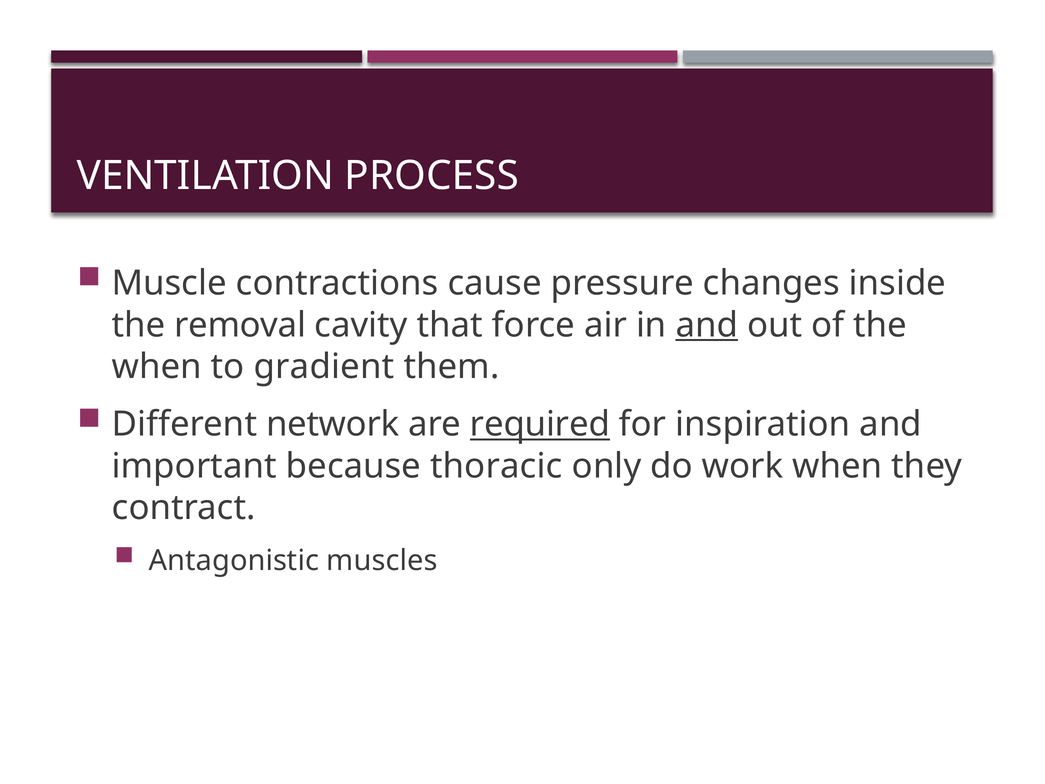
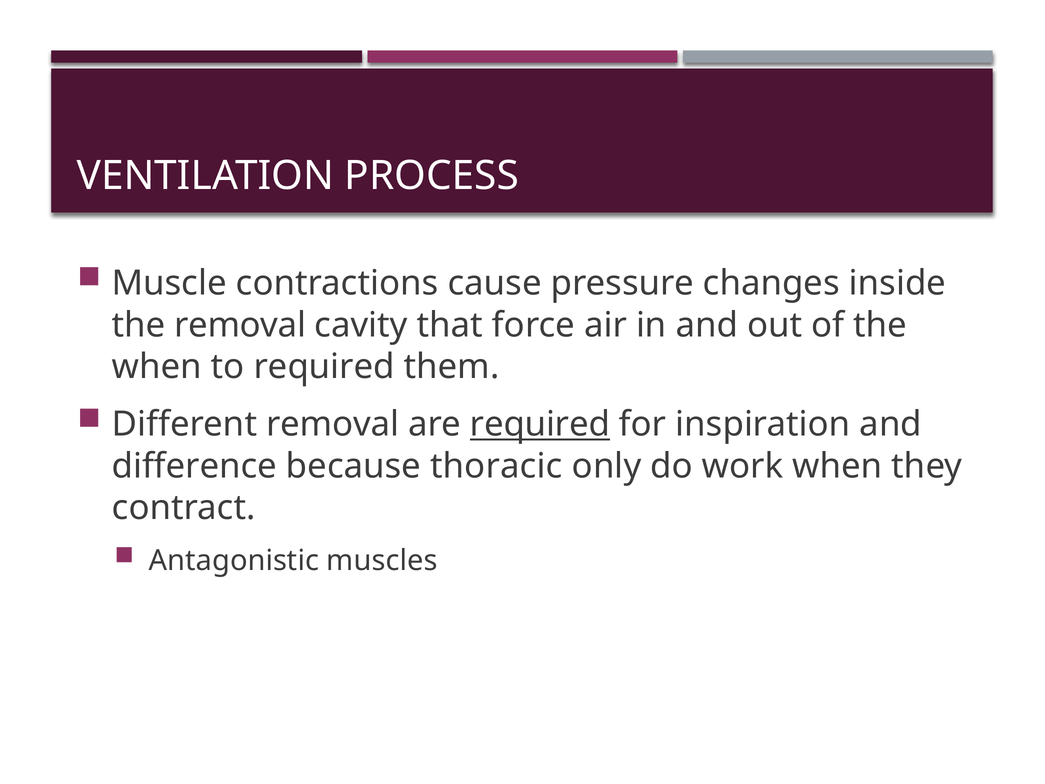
and underline: present -> none (707, 325)
to gradient: gradient -> required (324, 367)
Different network: network -> removal (333, 424)
important: important -> difference (194, 466)
